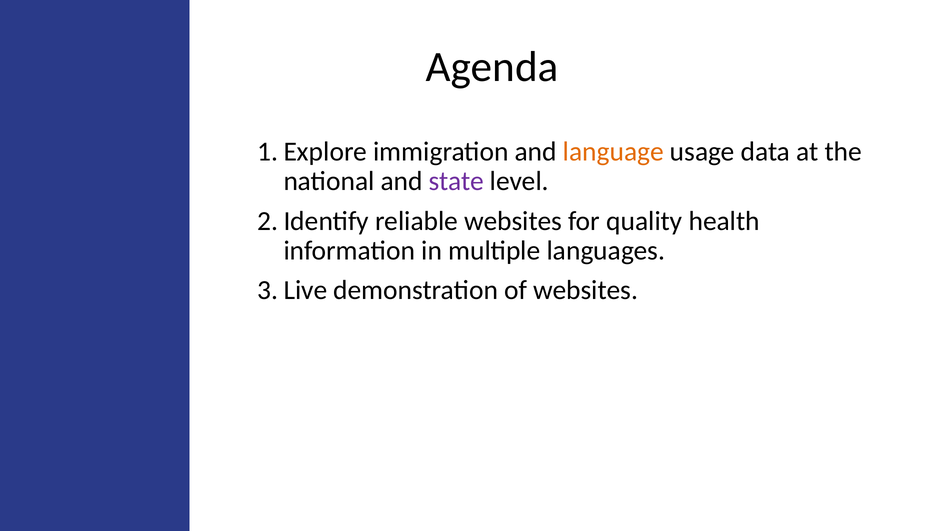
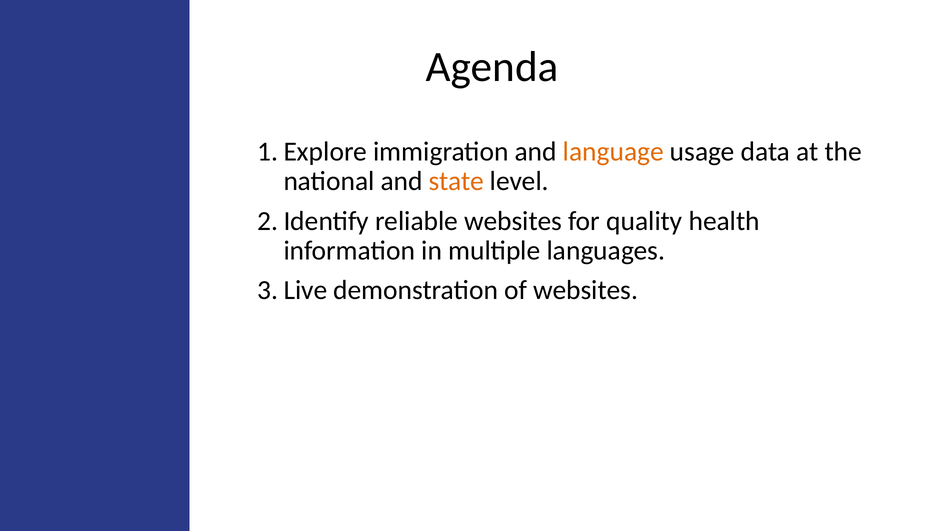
state colour: purple -> orange (456, 181)
